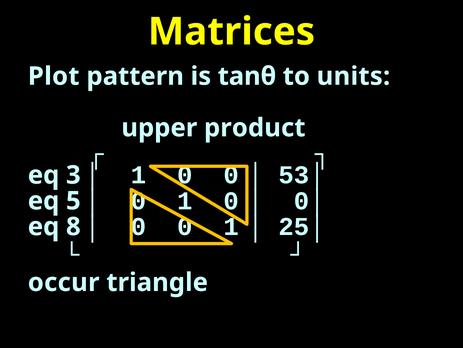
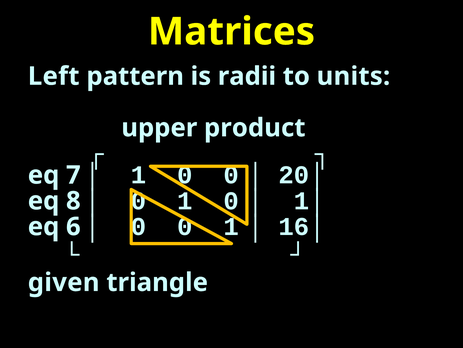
Plot: Plot -> Left (54, 76)
tanθ: tanθ -> radii (247, 76)
3: 3 -> 7 (73, 175)
53│: 53│ -> 20│ (302, 175)
5: 5 -> 8 (73, 201)
0│: 0│ -> 1│ (309, 201)
8: 8 -> 6 (73, 226)
25│: 25│ -> 16│ (302, 226)
occur: occur -> given (64, 282)
